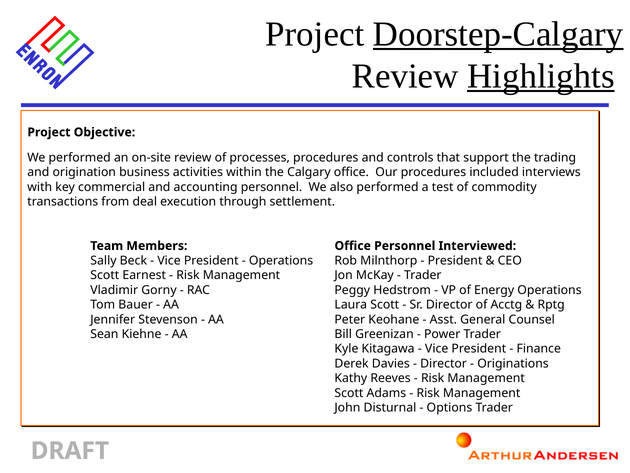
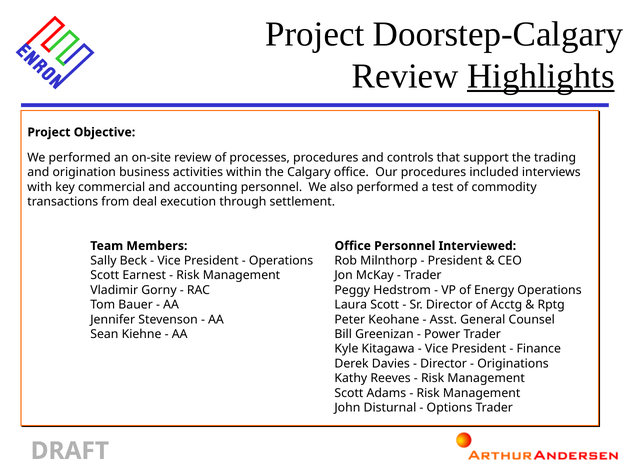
Doorstep-Calgary underline: present -> none (498, 34)
